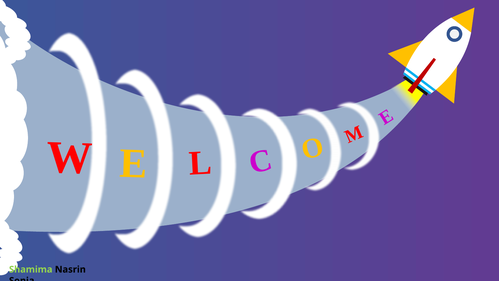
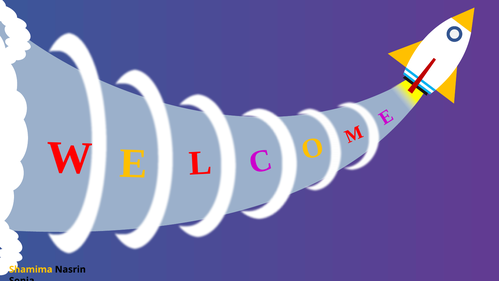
Shamima colour: light green -> yellow (31, 269)
